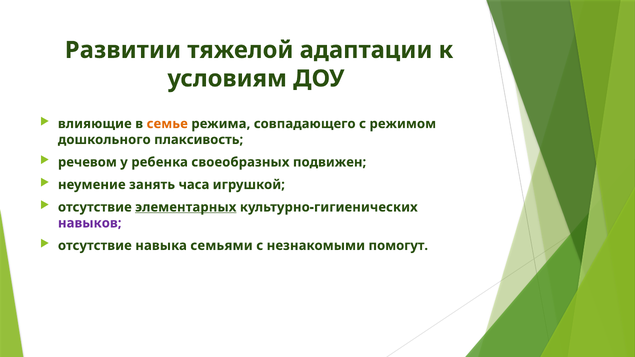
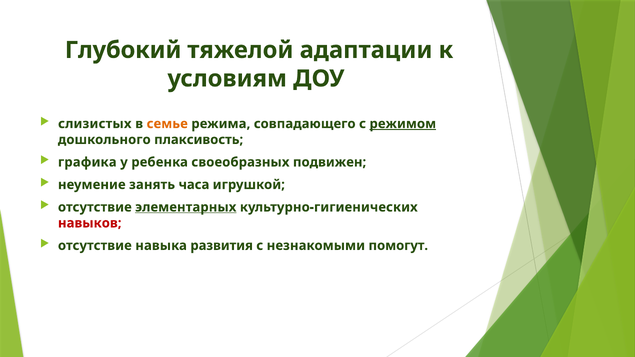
Развитии: Развитии -> Глубокий (123, 50)
влияющие: влияющие -> слизистых (95, 124)
режимом underline: none -> present (403, 124)
речевом: речевом -> графика (87, 162)
навыков colour: purple -> red (90, 223)
семьями: семьями -> развития (222, 246)
